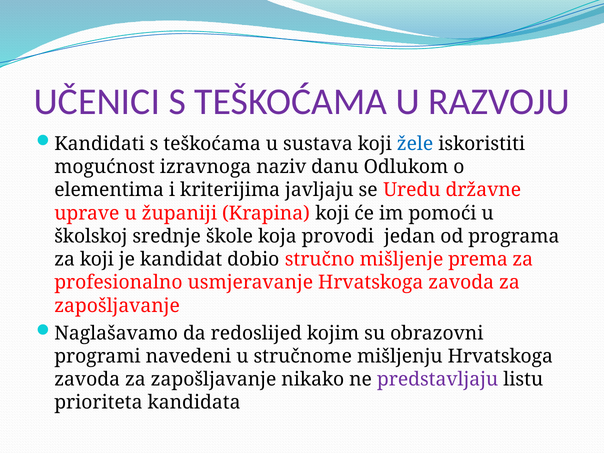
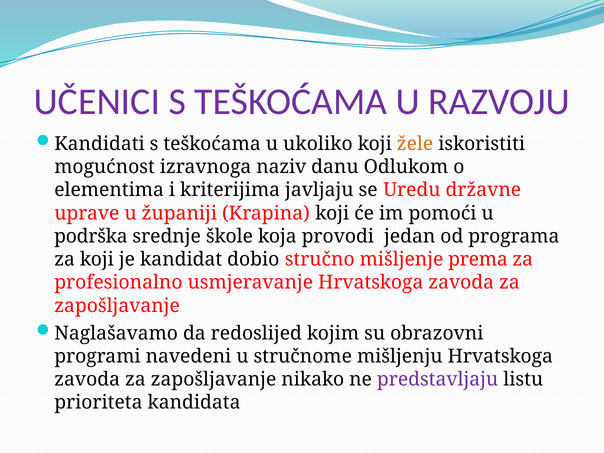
sustava: sustava -> ukoliko (318, 144)
žele colour: blue -> orange (415, 144)
školskoj: školskoj -> podrška (91, 236)
